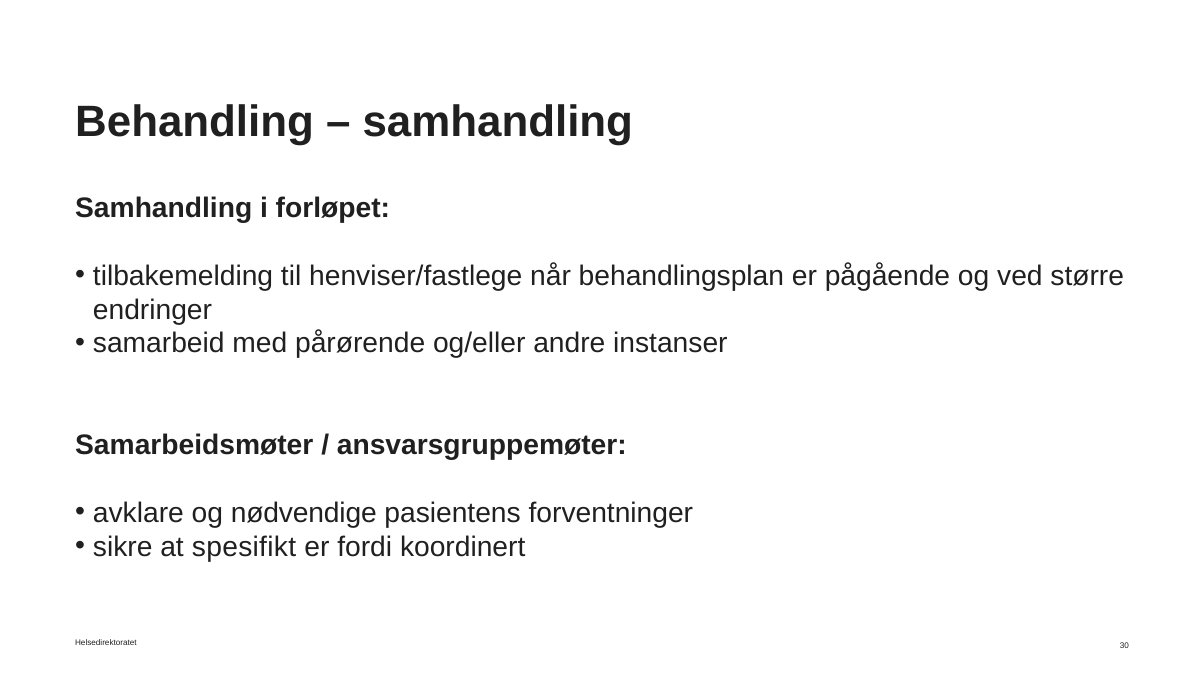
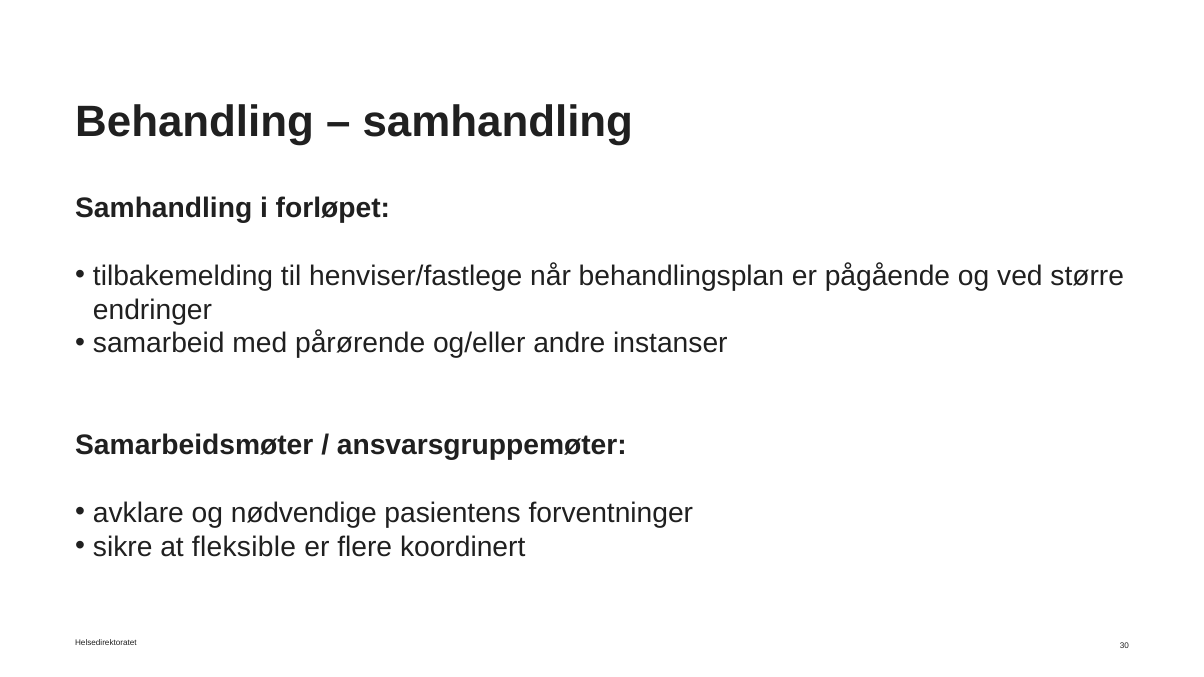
spesifikt: spesifikt -> fleksible (244, 547)
fordi: fordi -> flere (365, 547)
